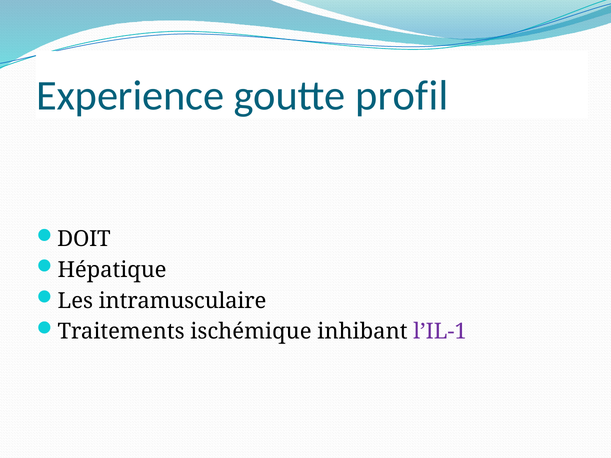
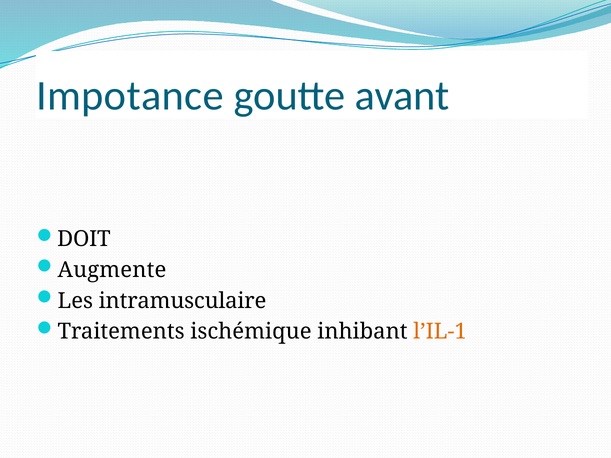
Experience: Experience -> Impotance (130, 96)
profil: profil -> avant (402, 96)
Hépatique: Hépatique -> Augmente (112, 270)
l’IL-1 colour: purple -> orange (440, 332)
